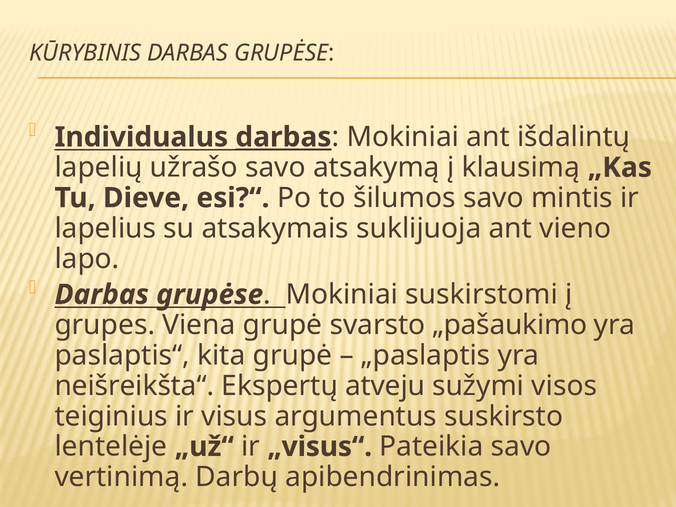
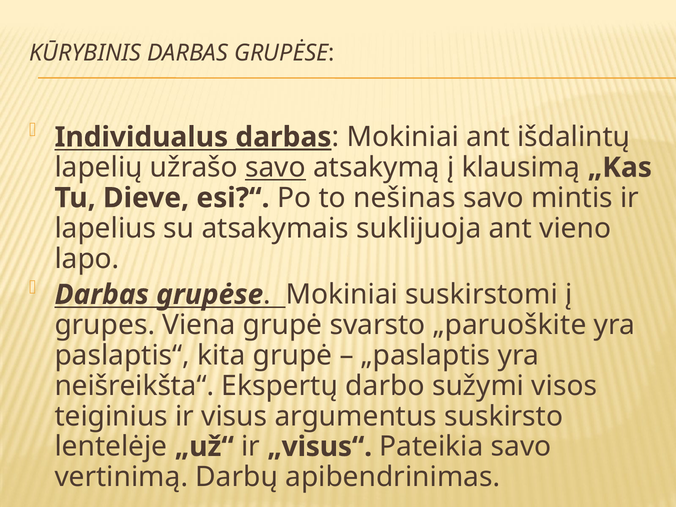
savo underline: none -> present (275, 168)
šilumos: šilumos -> nešinas (404, 198)
„pašaukimo: „pašaukimo -> „paruoškite (510, 325)
atveju: atveju -> darbo (385, 386)
